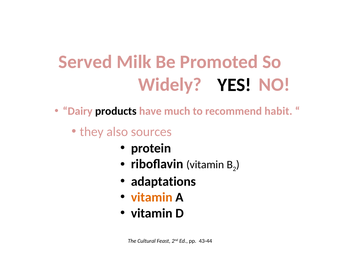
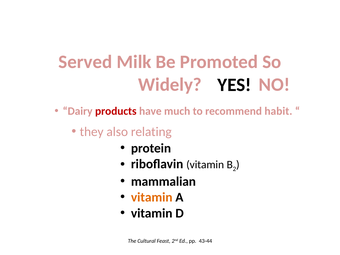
products colour: black -> red (116, 111)
sources: sources -> relating (151, 132)
adaptations: adaptations -> mammalian (163, 181)
